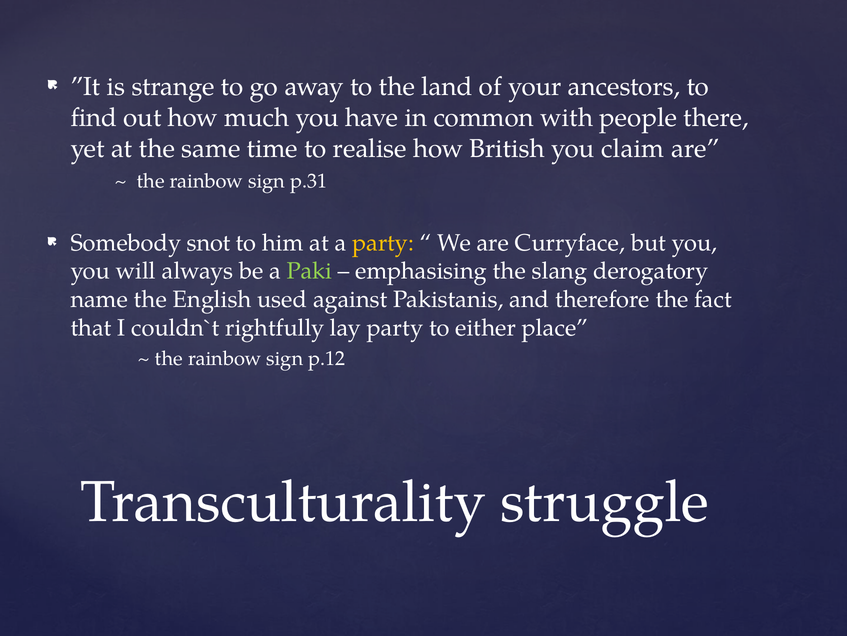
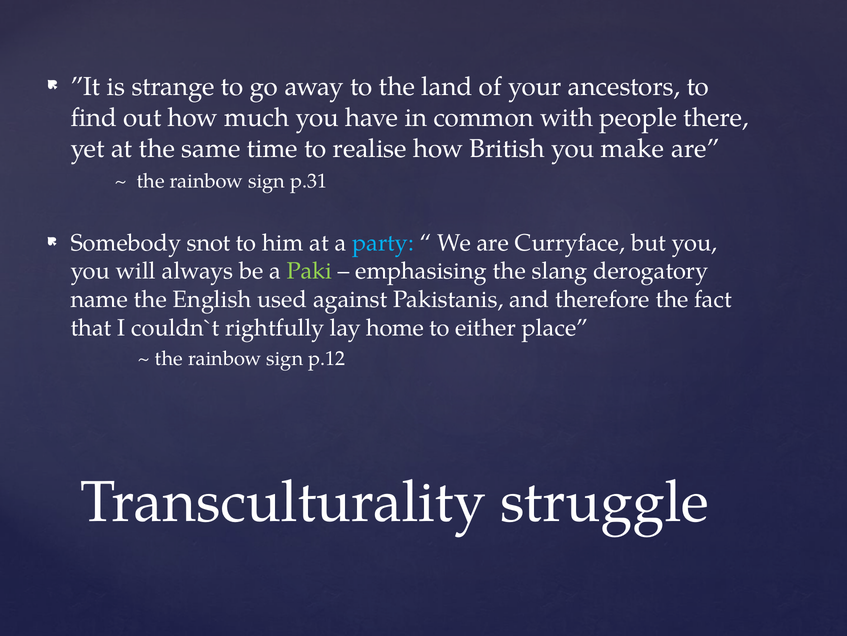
claim: claim -> make (633, 149)
party colour: yellow -> light blue (383, 243)
lay party: party -> home (395, 327)
